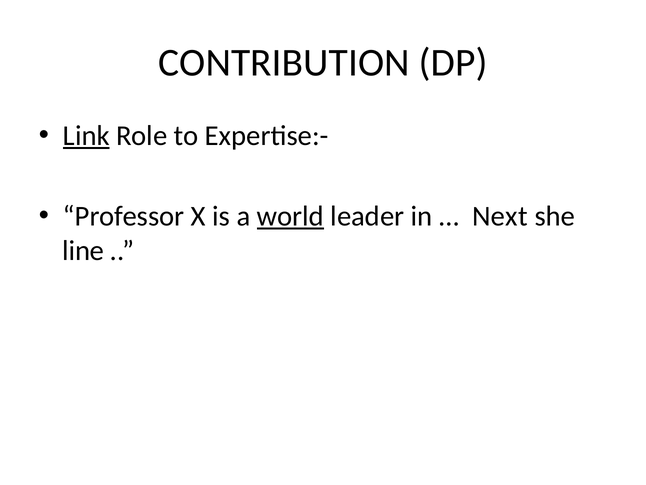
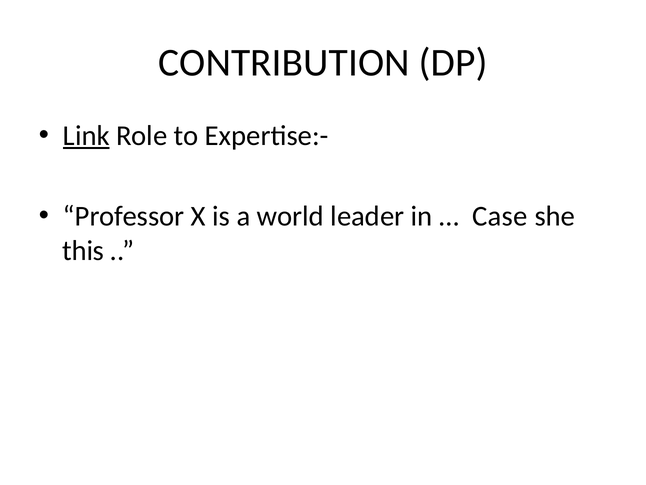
world underline: present -> none (290, 216)
Next: Next -> Case (500, 216)
line: line -> this (83, 250)
